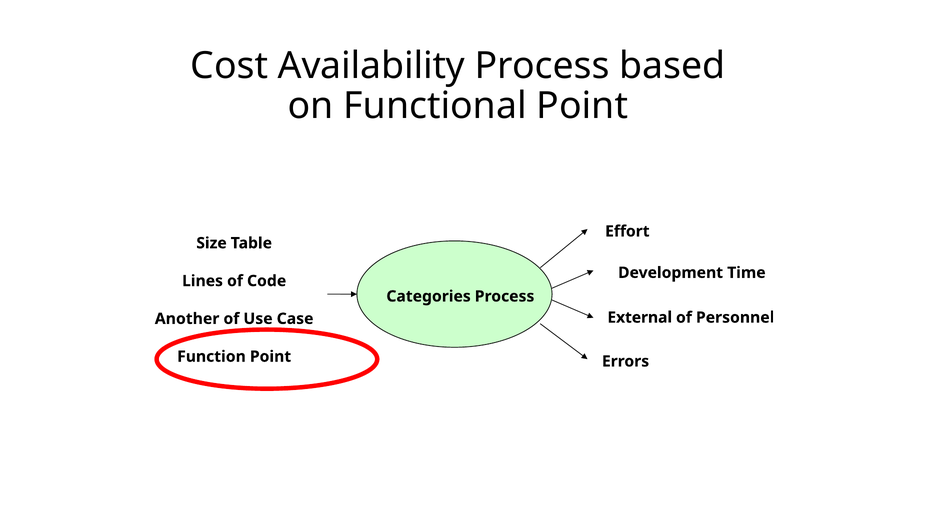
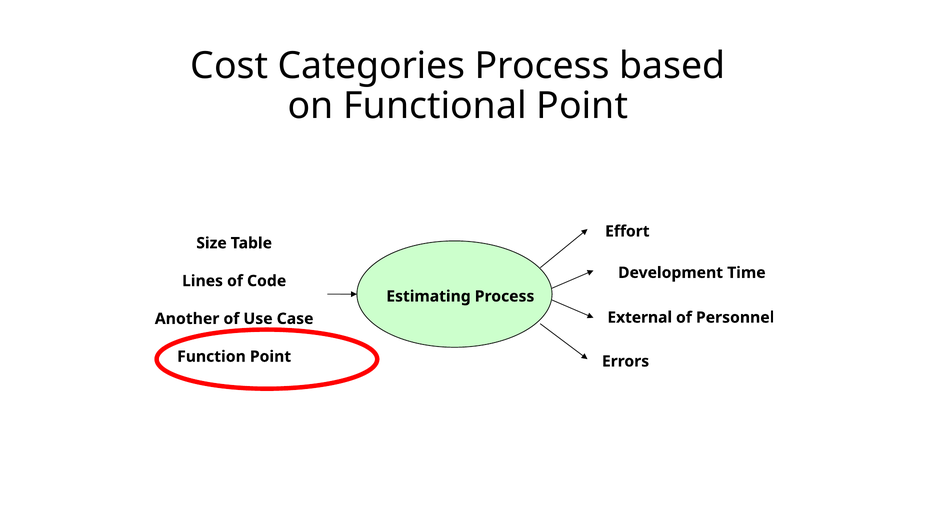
Availability: Availability -> Categories (371, 66)
Categories: Categories -> Estimating (429, 296)
